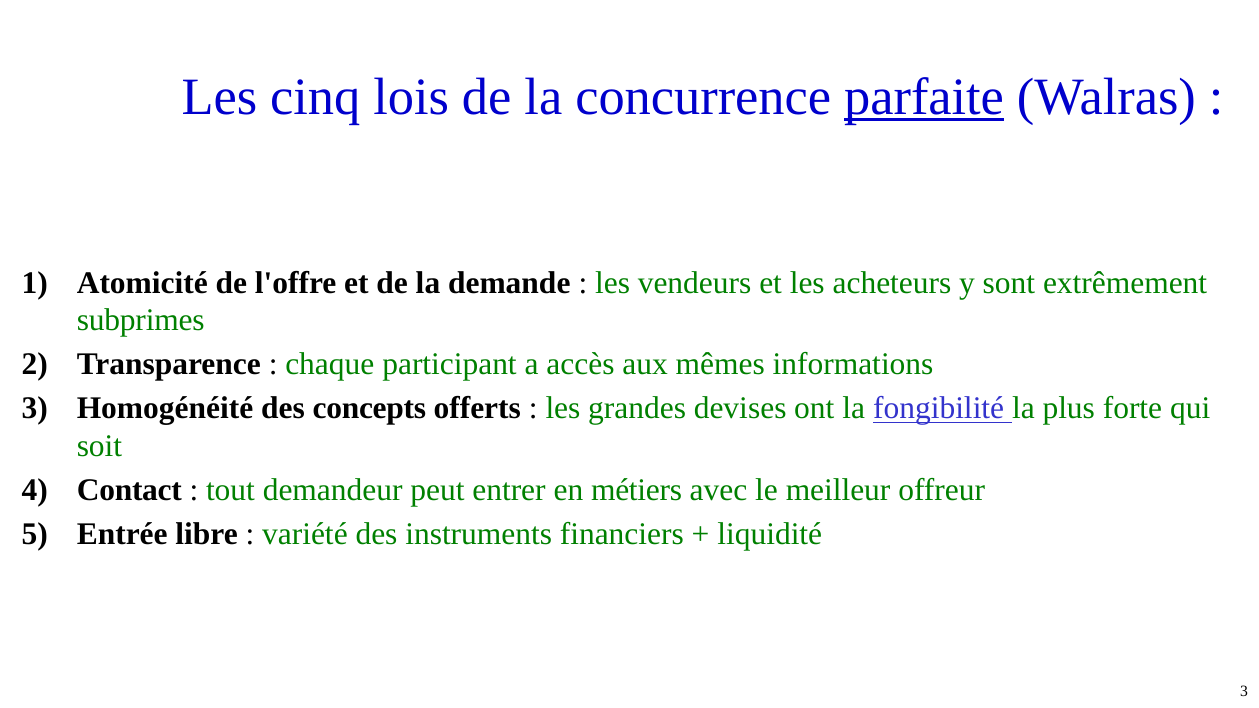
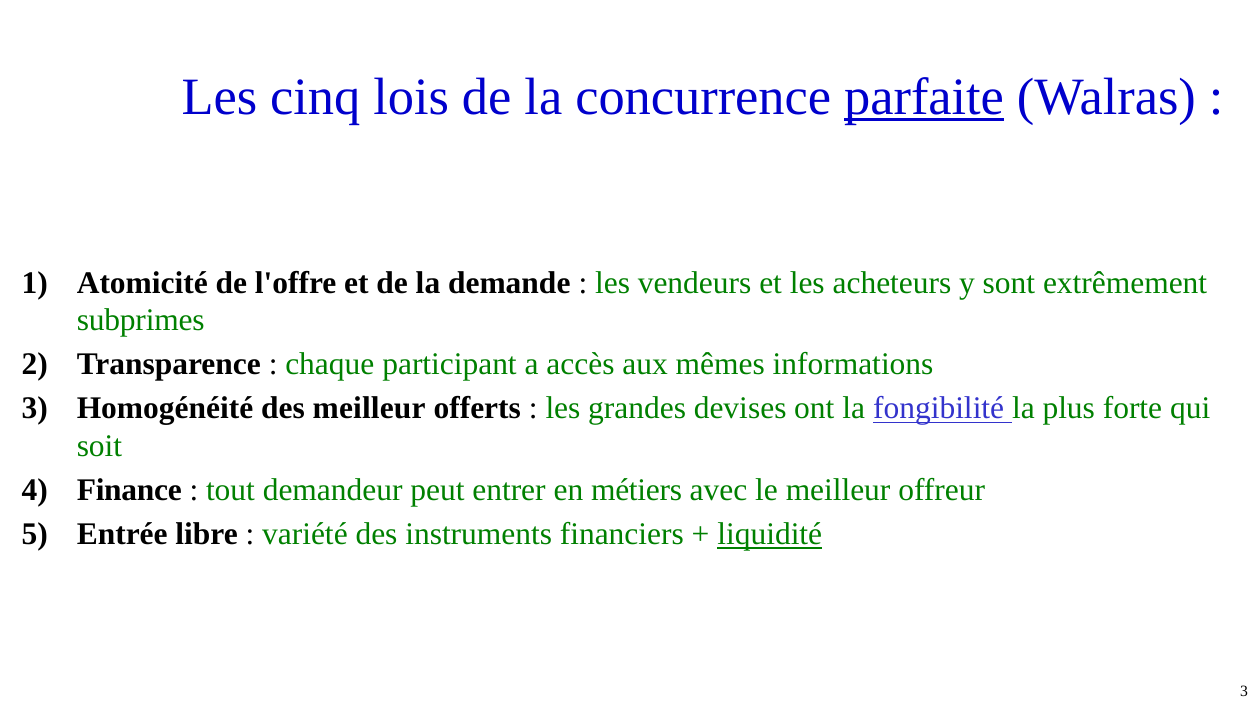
des concepts: concepts -> meilleur (369, 409)
Contact: Contact -> Finance (129, 490)
liquidité underline: none -> present (770, 534)
